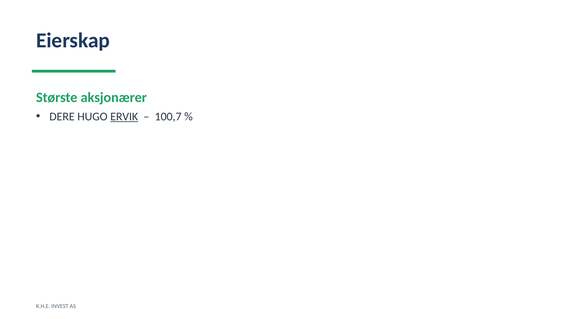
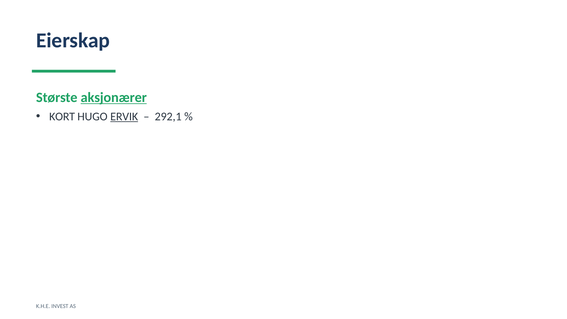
aksjonærer underline: none -> present (114, 98)
DERE: DERE -> KORT (62, 117)
100,7: 100,7 -> 292,1 (168, 117)
